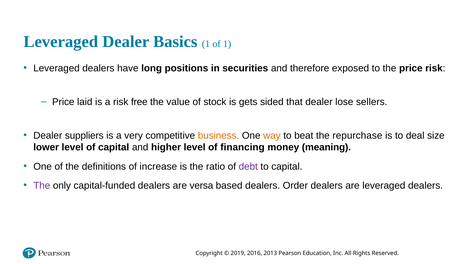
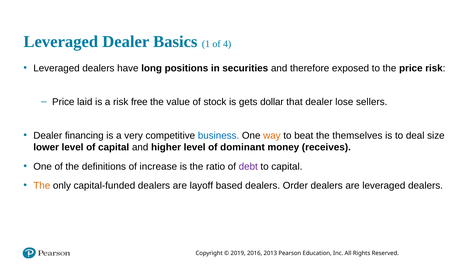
of 1: 1 -> 4 (227, 44)
sided: sided -> dollar (272, 102)
suppliers: suppliers -> financing (84, 136)
business colour: orange -> blue (219, 136)
repurchase: repurchase -> themselves (357, 136)
financing: financing -> dominant (243, 148)
meaning: meaning -> receives (326, 148)
The colour: purple -> orange (42, 186)
versa: versa -> layoff (201, 186)
